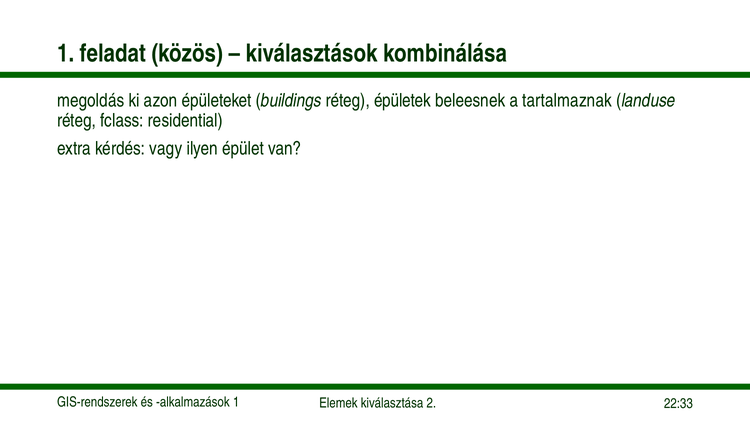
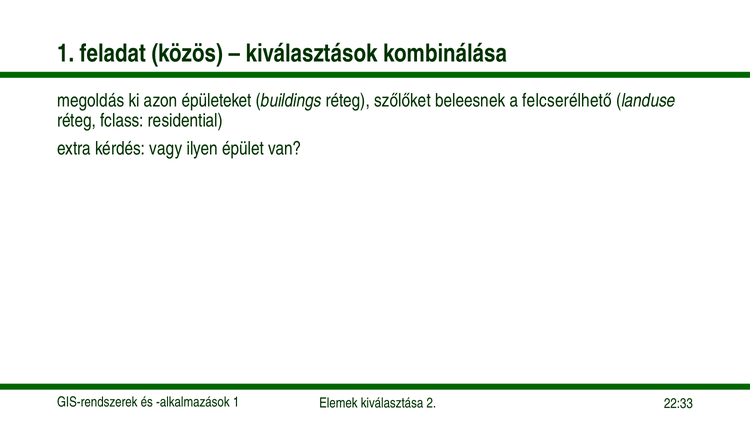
épületek: épületek -> szőlőket (402, 100)
tartalmaznak: tartalmaznak -> felcserélhető (567, 100)
